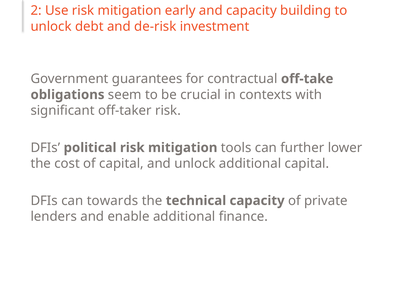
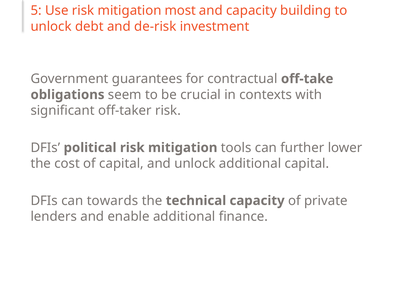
2: 2 -> 5 (36, 11)
early: early -> most (180, 11)
